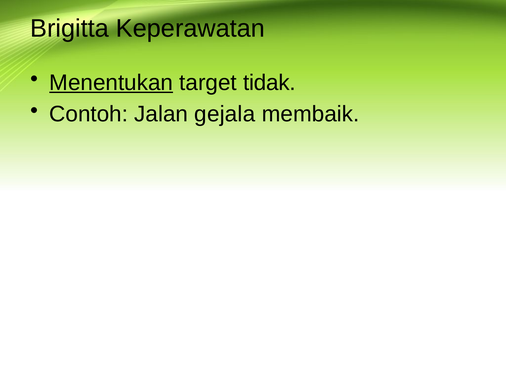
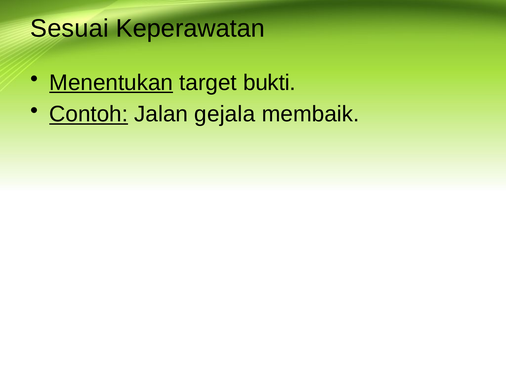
Brigitta: Brigitta -> Sesuai (70, 28)
tidak: tidak -> bukti (269, 83)
Contoh underline: none -> present (89, 114)
